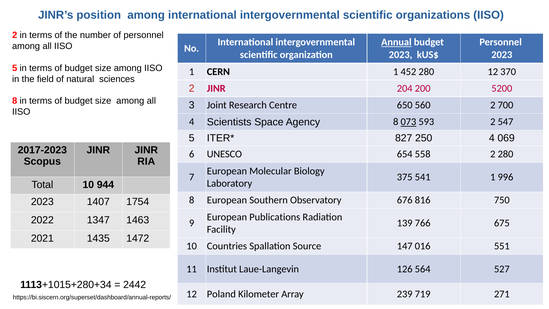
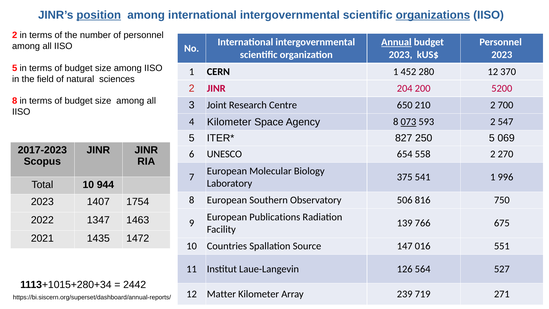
position underline: none -> present (99, 15)
organizations underline: none -> present (433, 15)
560: 560 -> 210 (423, 105)
4 Scientists: Scientists -> Kilometer (229, 122)
250 4: 4 -> 5 (492, 138)
2 280: 280 -> 270 (506, 154)
676: 676 -> 506 (405, 200)
Poland: Poland -> Matter (221, 294)
